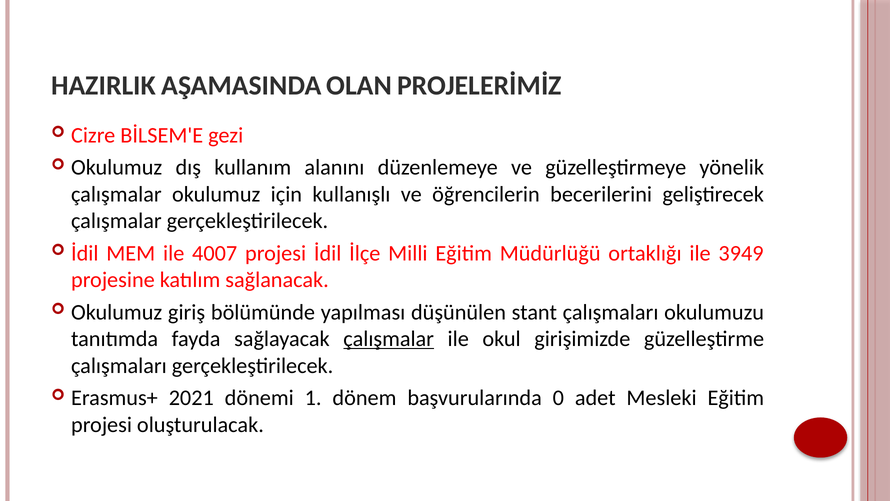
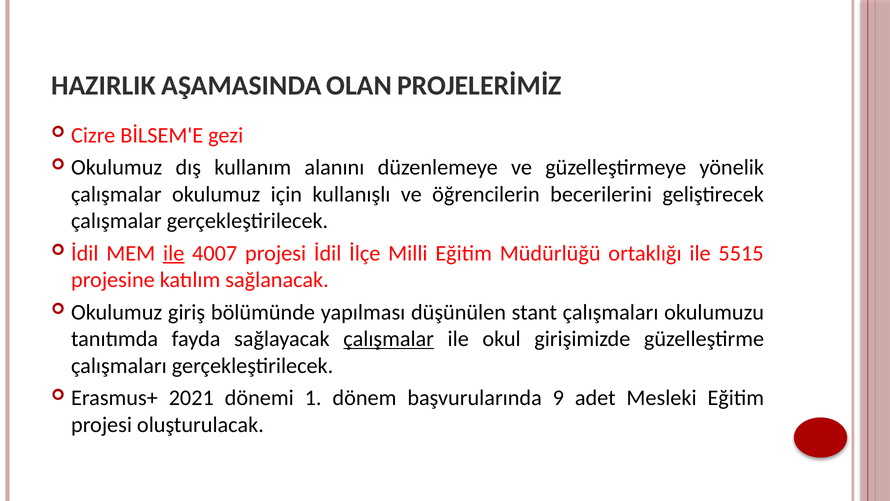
ile underline: none -> present (174, 253)
3949: 3949 -> 5515 (741, 253)
0: 0 -> 9 (558, 398)
